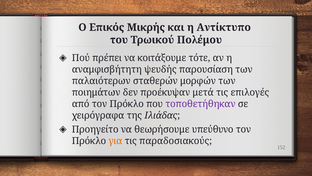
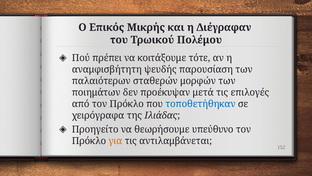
Αντίκτυπο: Αντίκτυπο -> Διέγραφαν (224, 27)
τοποθετήθηκαν colour: purple -> blue (200, 104)
παραδοσιακούς: παραδοσιακούς -> αντιλαμβάνεται (176, 141)
